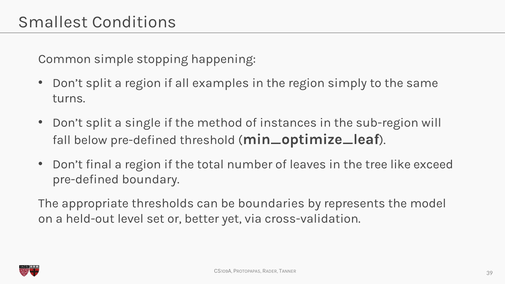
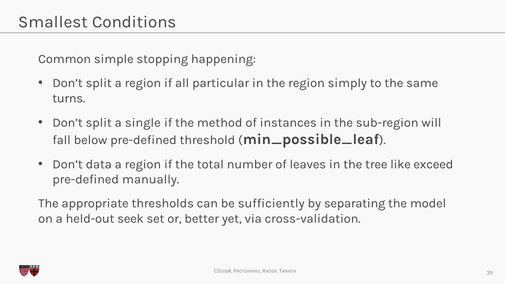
examples: examples -> particular (221, 83)
min_optimize_leaf: min_optimize_leaf -> min_possible_leaf (311, 139)
final: final -> data (99, 164)
boundary: boundary -> manually (151, 179)
boundaries: boundaries -> sufficiently (271, 203)
represents: represents -> separating (355, 203)
level: level -> seek (131, 219)
